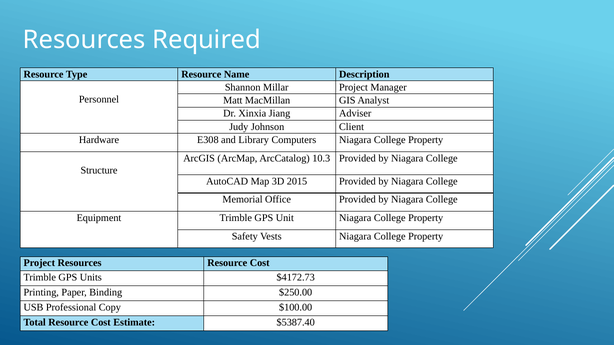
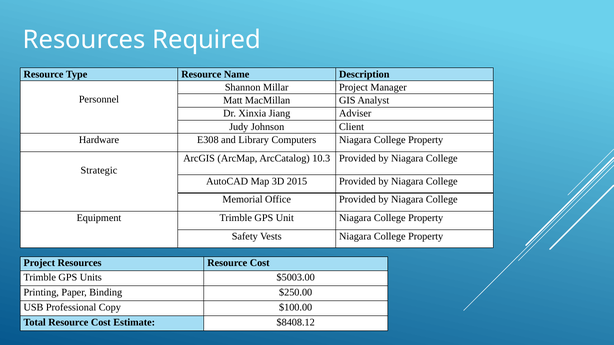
Structure: Structure -> Strategic (99, 170)
$4172.73: $4172.73 -> $5003.00 (296, 278)
$5387.40: $5387.40 -> $8408.12 (296, 323)
